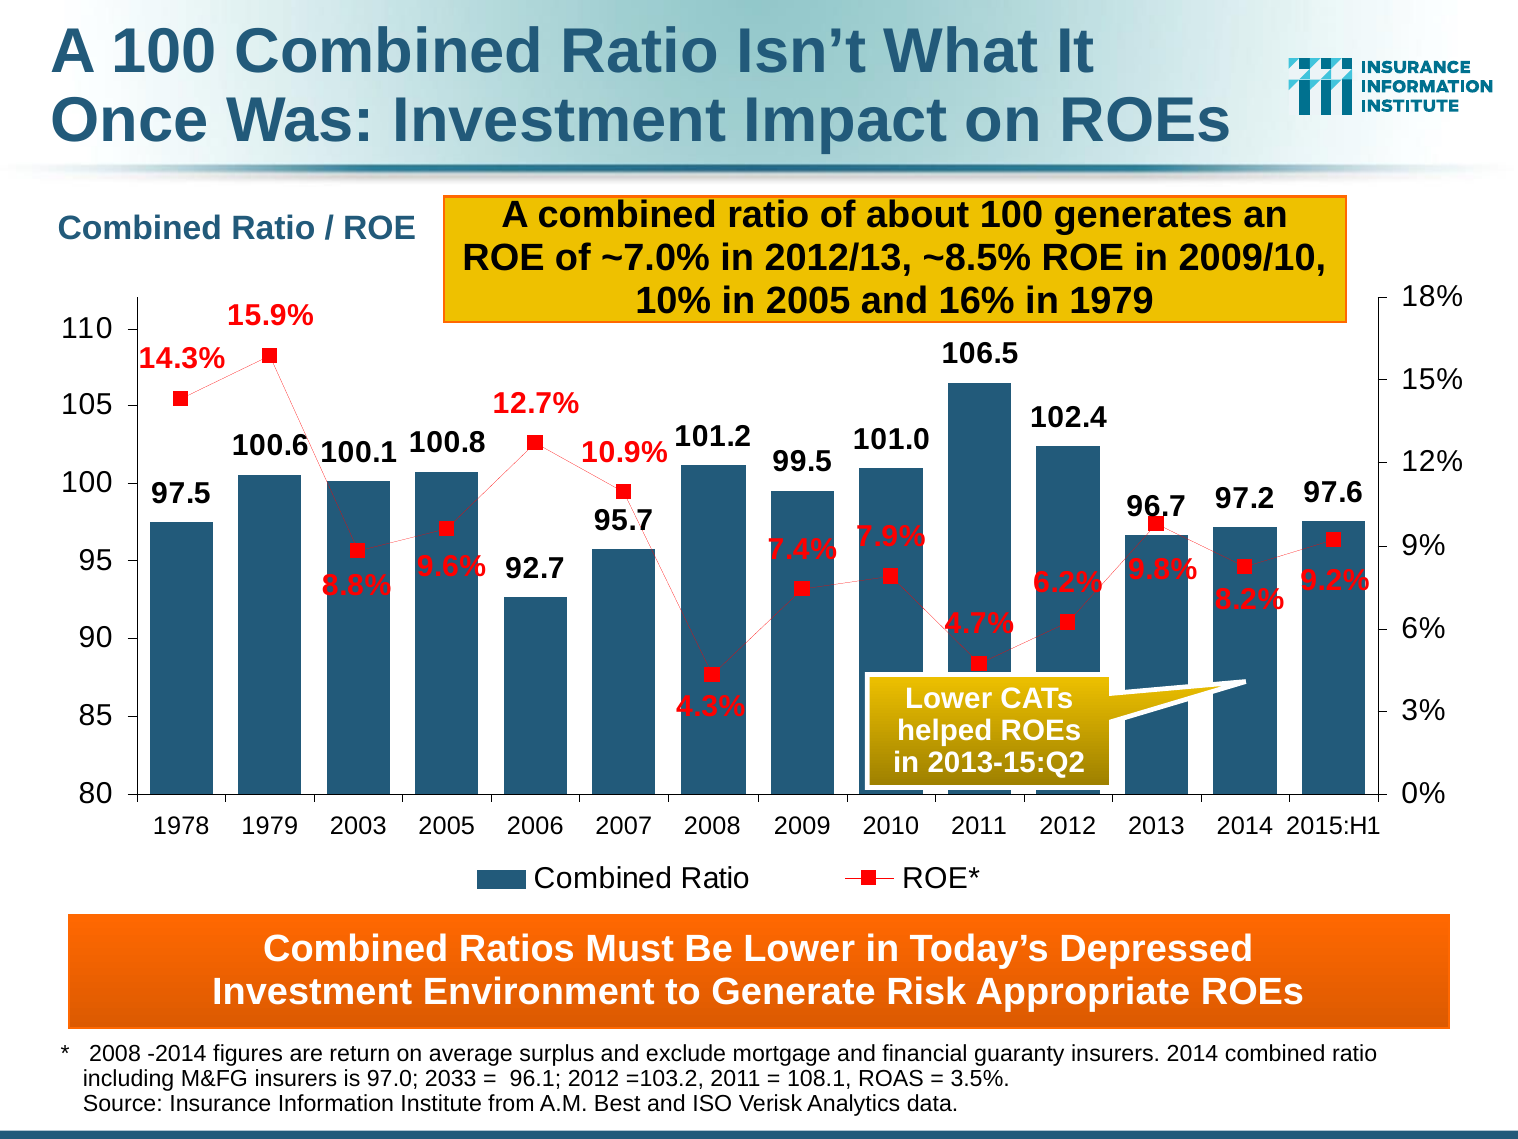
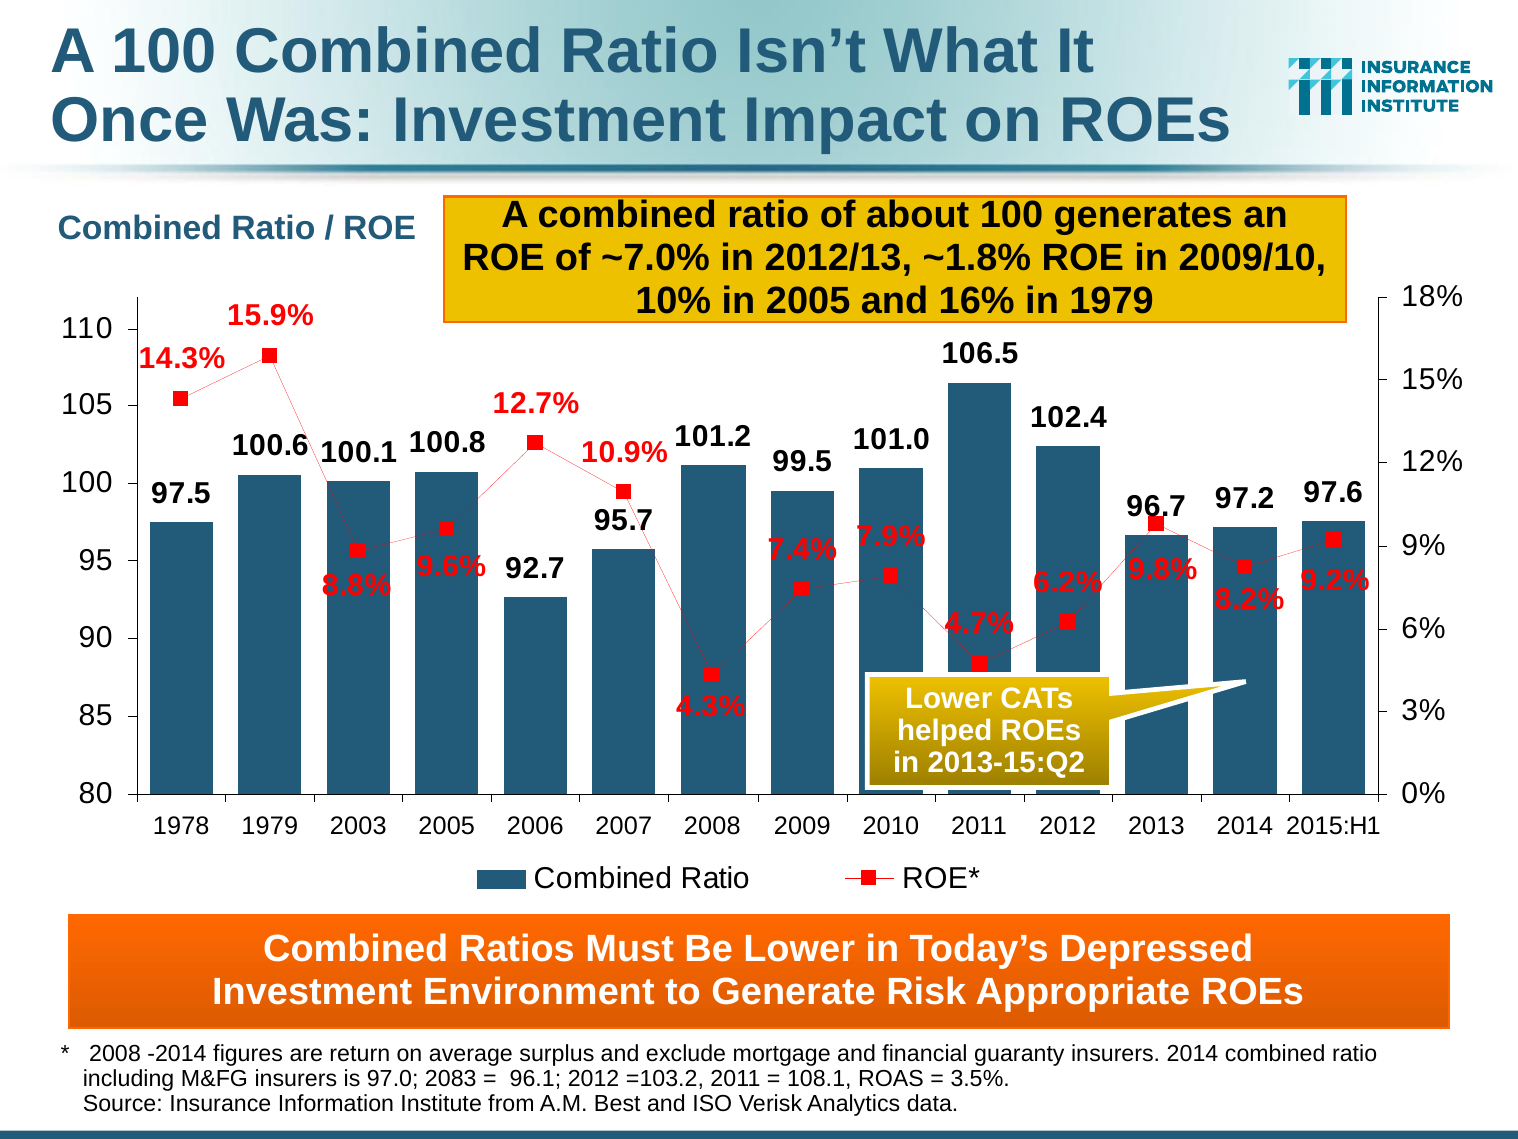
~8.5%: ~8.5% -> ~1.8% (977, 258)
2033: 2033 -> 2083 (451, 1078)
